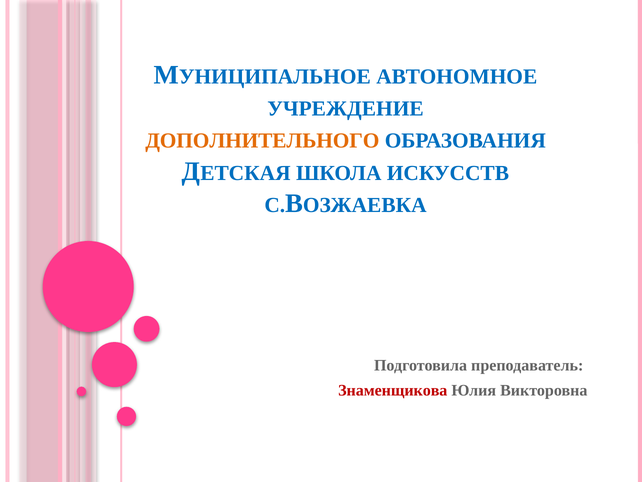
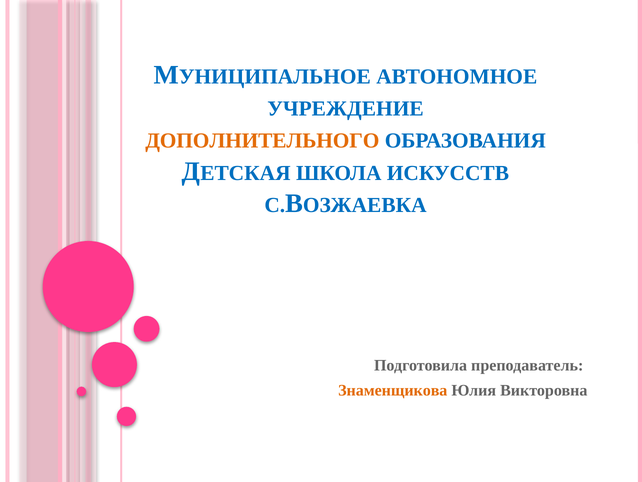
Знаменщикова colour: red -> orange (393, 390)
